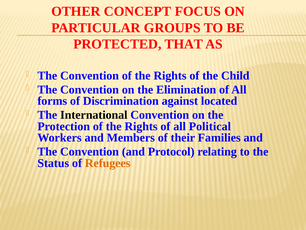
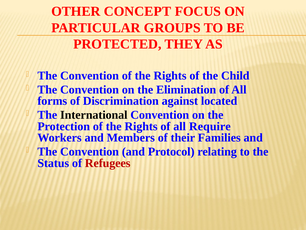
THAT: THAT -> THEY (184, 44)
Political: Political -> Require (210, 126)
Refugees colour: orange -> red (108, 163)
